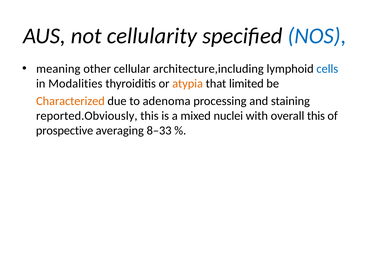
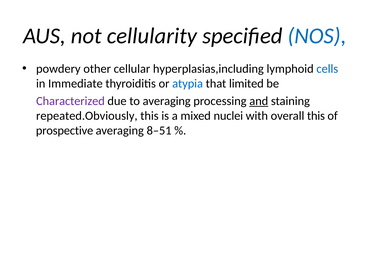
meaning: meaning -> powdery (58, 69)
architecture,including: architecture,including -> hyperplasias,including (208, 69)
Modalities: Modalities -> Immediate (75, 84)
atypia colour: orange -> blue (188, 84)
Characterized colour: orange -> purple (70, 101)
to adenoma: adenoma -> averaging (167, 101)
and underline: none -> present (259, 101)
reported.Obviously: reported.Obviously -> repeated.Obviously (87, 116)
8–33: 8–33 -> 8–51 (159, 130)
